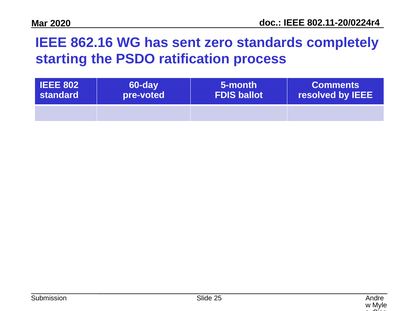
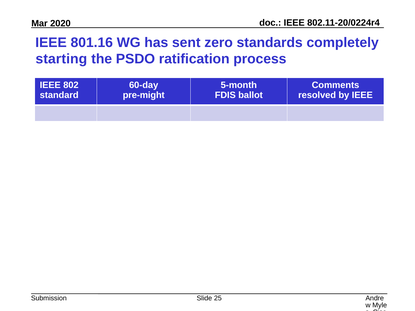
862.16: 862.16 -> 801.16 (92, 42)
pre-voted: pre-voted -> pre-might (144, 95)
